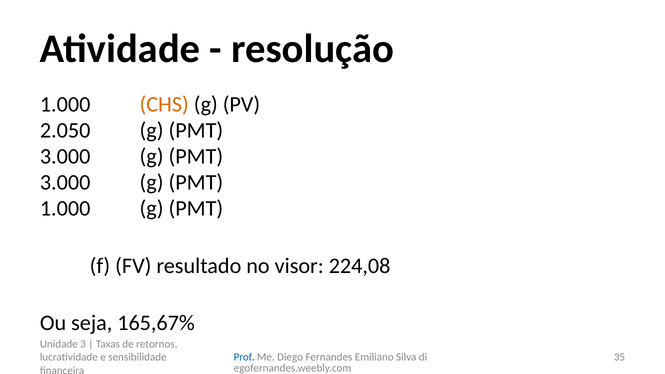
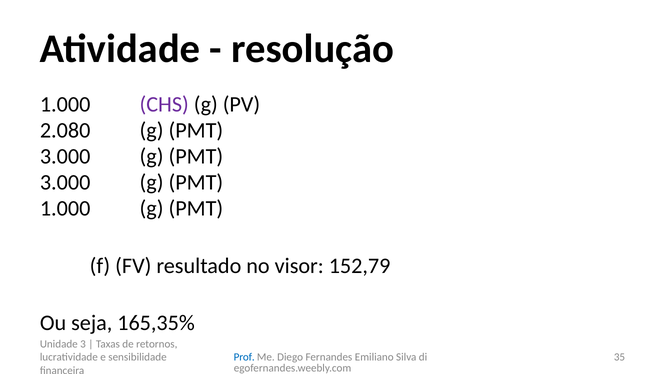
CHS colour: orange -> purple (164, 105)
2.050: 2.050 -> 2.080 (65, 131)
224,08: 224,08 -> 152,79 (360, 266)
165,67%: 165,67% -> 165,35% (156, 323)
